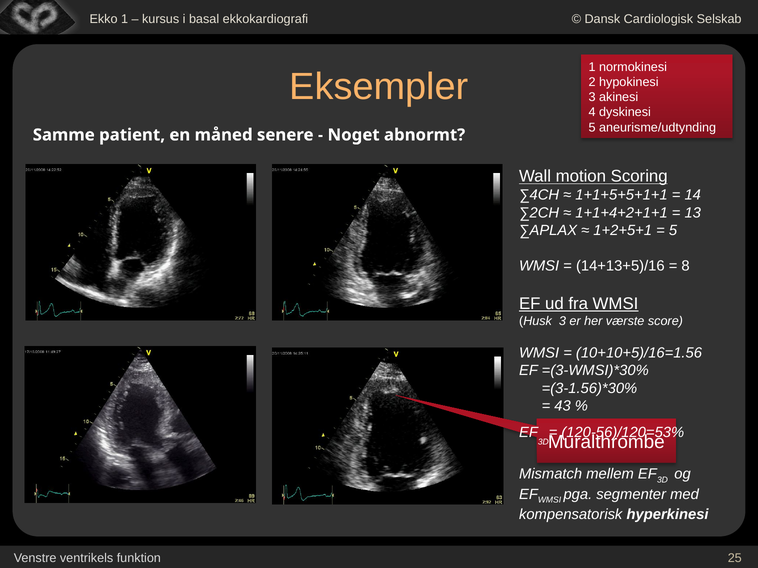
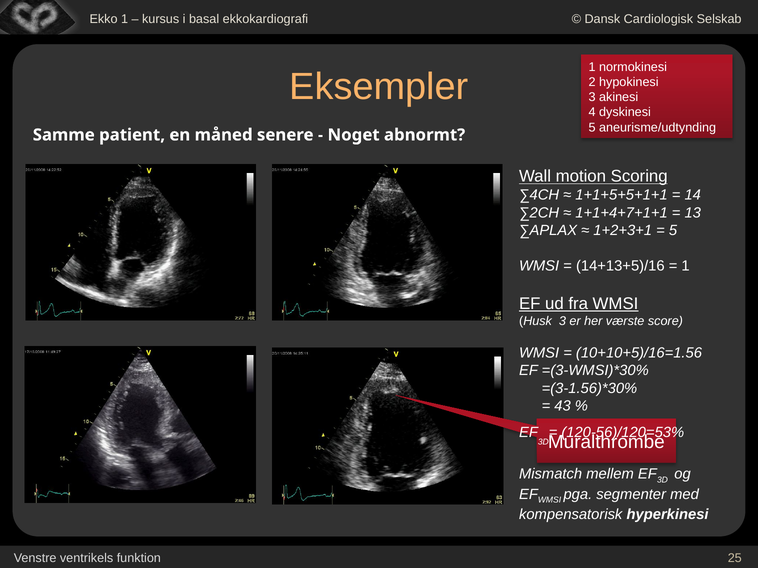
1+1+4+2+1+1: 1+1+4+2+1+1 -> 1+1+4+7+1+1 (622, 213)
1+2+5+1: 1+2+5+1 -> 1+2+3+1 (623, 231)
8: 8 -> 1 (686, 266)
